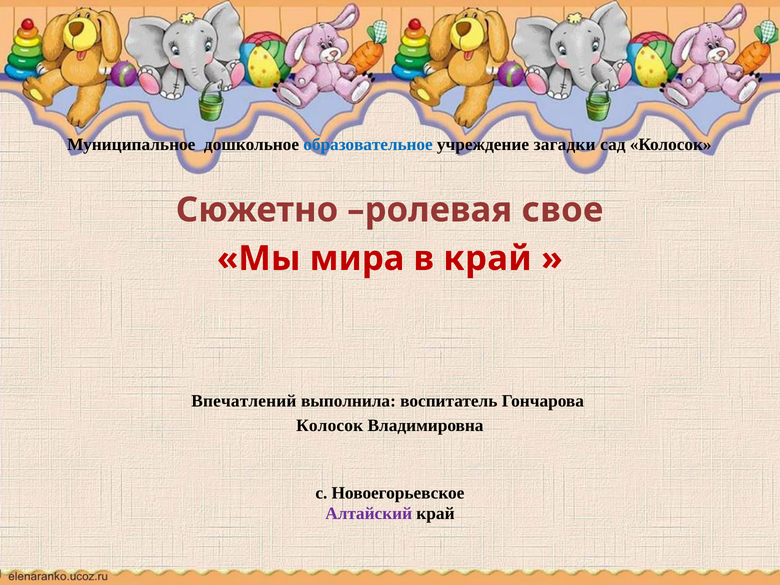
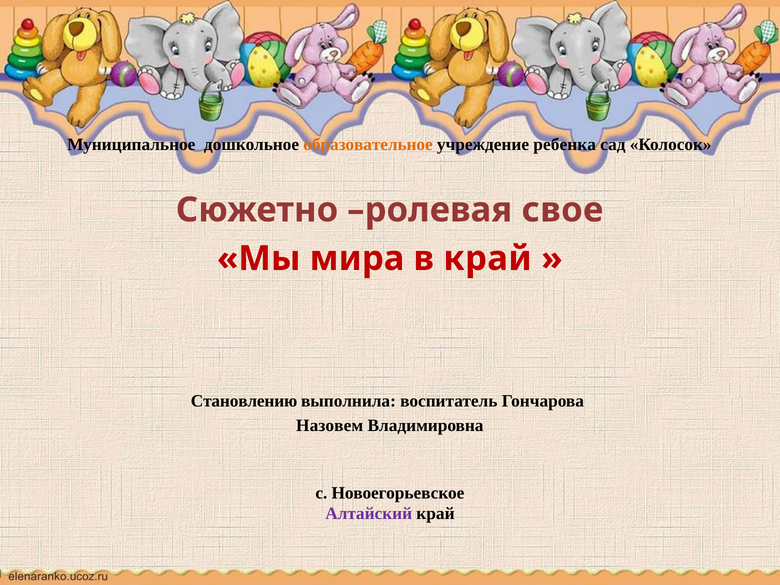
образовательное colour: blue -> orange (368, 144)
загадки: загадки -> ребенка (565, 144)
Впечатлений: Впечатлений -> Становлению (244, 401)
Колосок: Колосок -> Назовем (330, 425)
